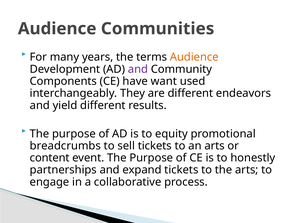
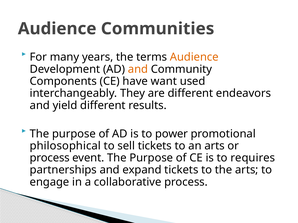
and colour: purple -> orange (138, 69)
equity: equity -> power (172, 134)
breadcrumbs: breadcrumbs -> philosophical (65, 146)
content: content -> process (50, 158)
honestly: honestly -> requires (253, 158)
